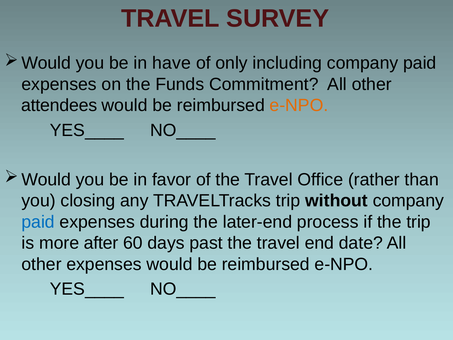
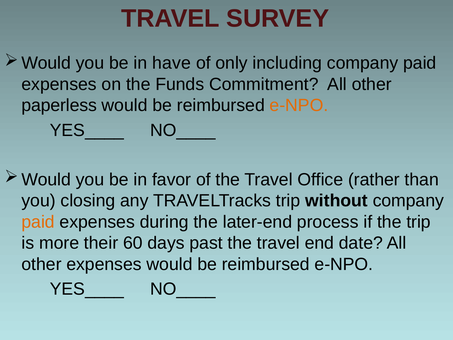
attendees: attendees -> paperless (59, 105)
paid colour: blue -> orange (38, 222)
after: after -> their (101, 243)
